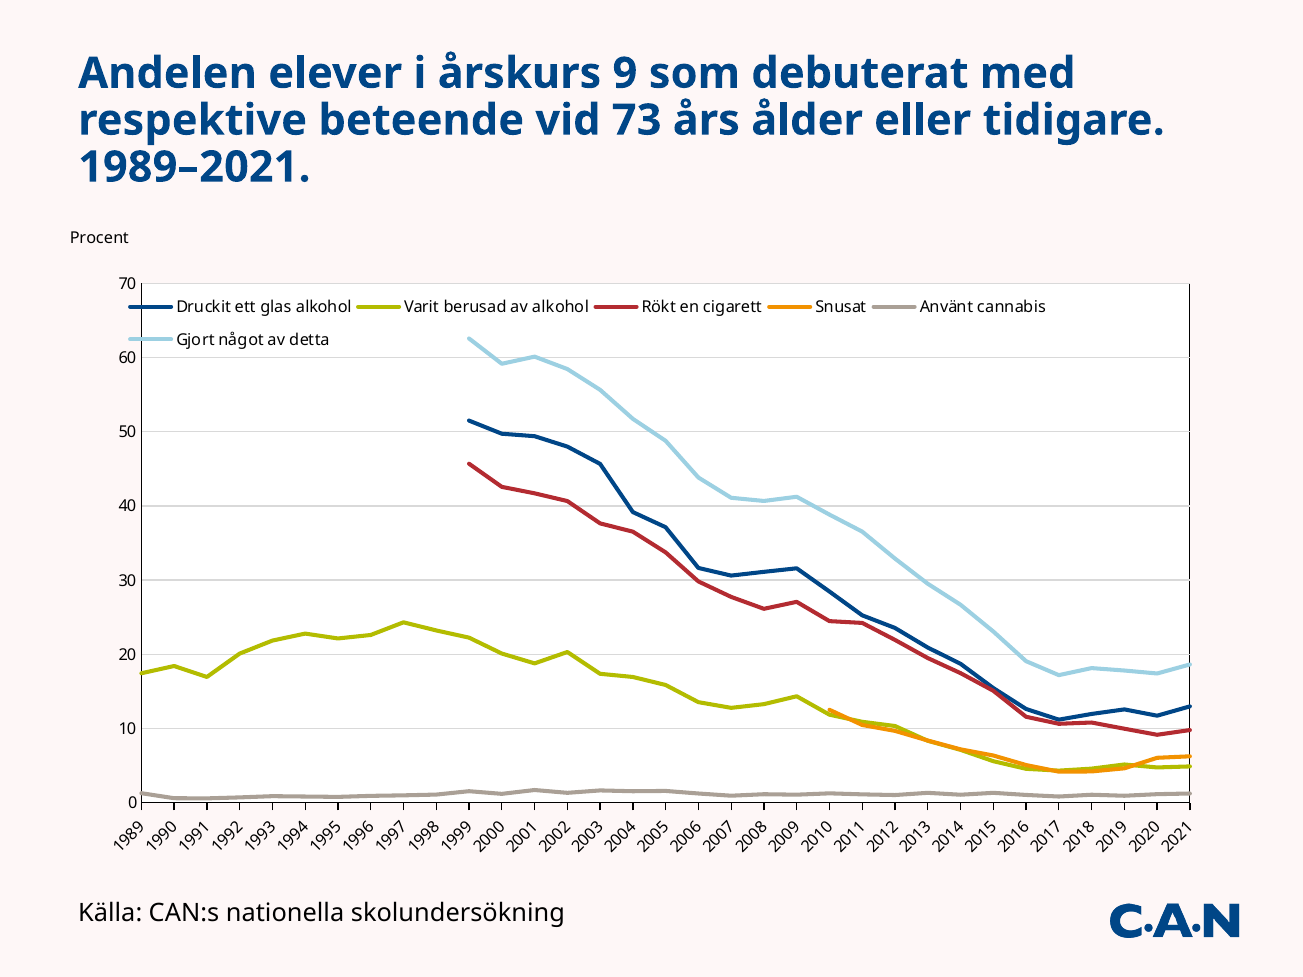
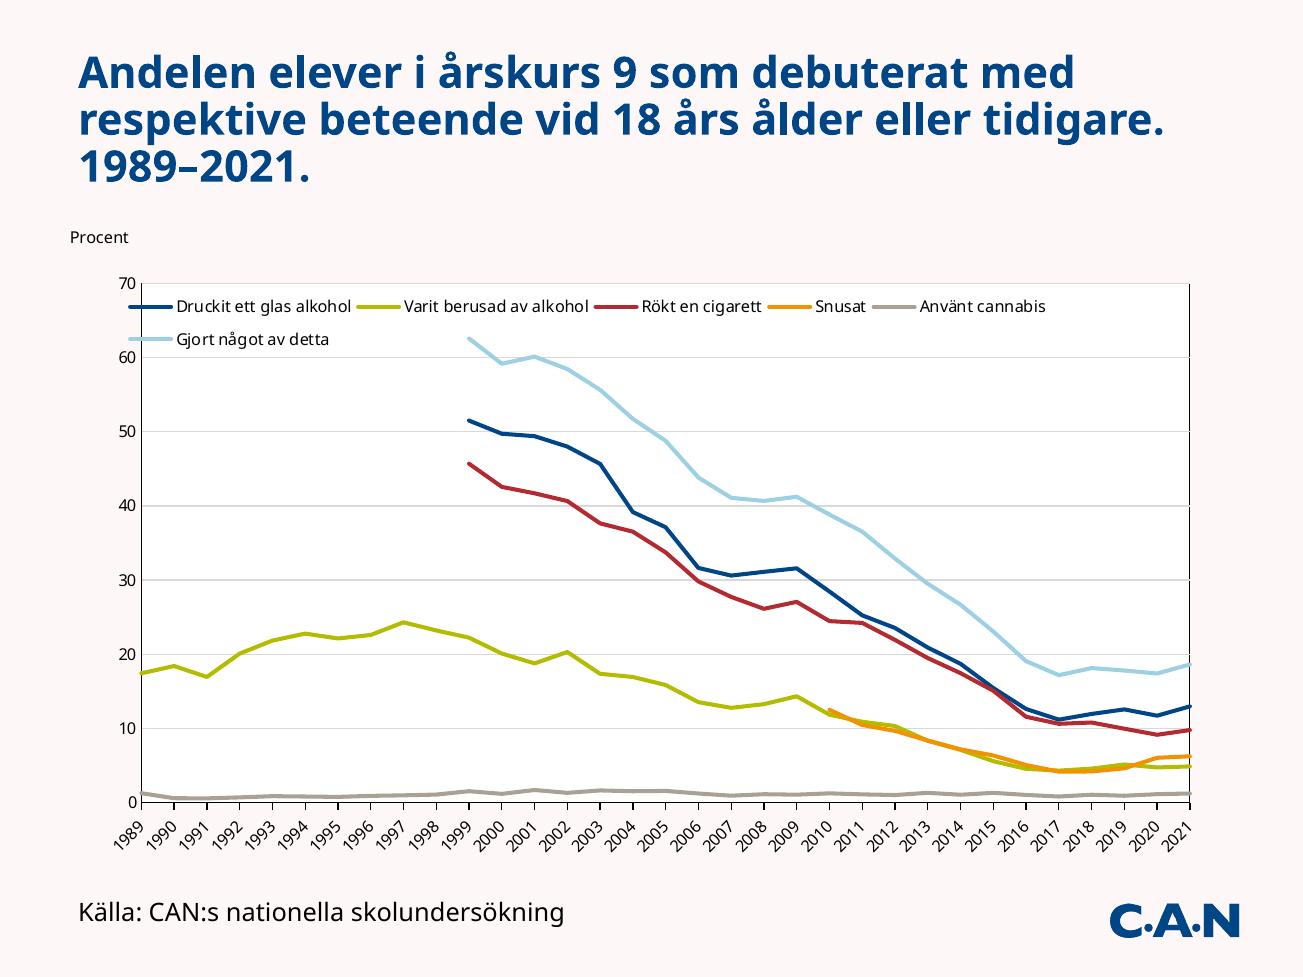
73: 73 -> 18 (637, 120)
